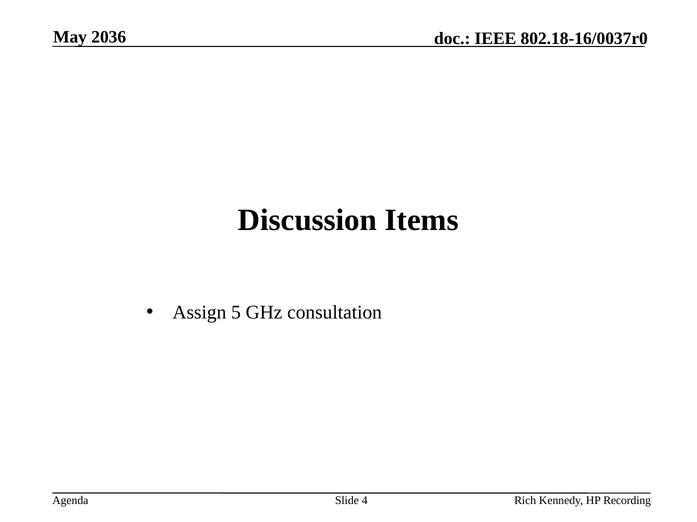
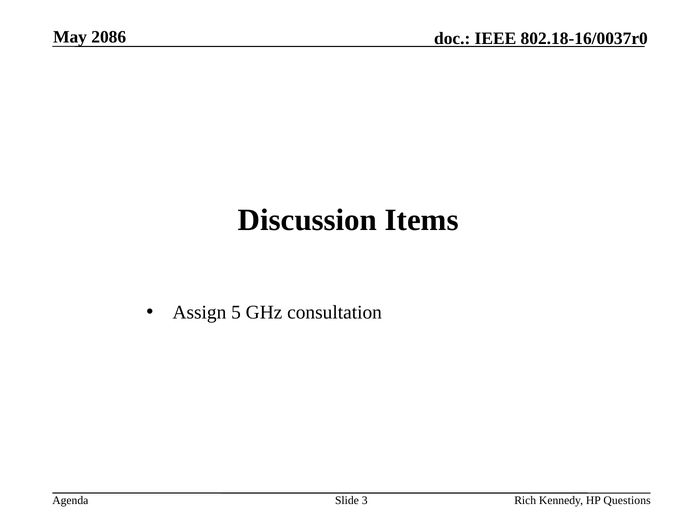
2036: 2036 -> 2086 (109, 37)
4: 4 -> 3 (365, 501)
Recording: Recording -> Questions (627, 501)
